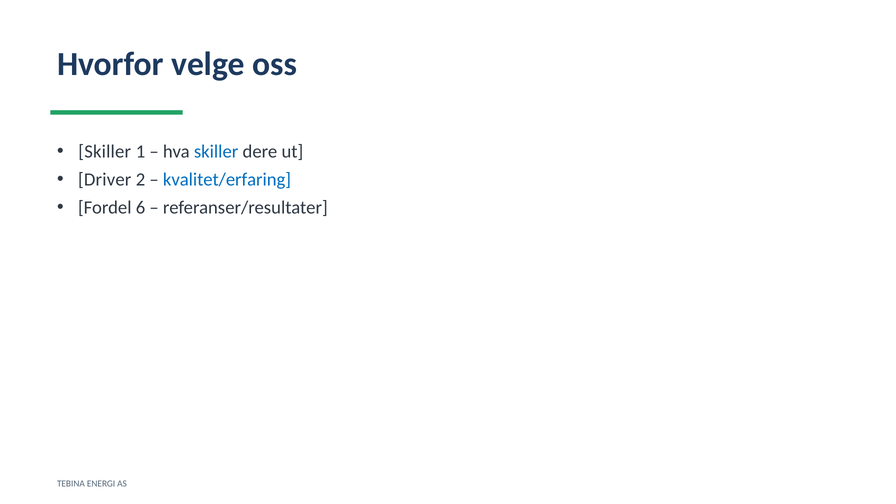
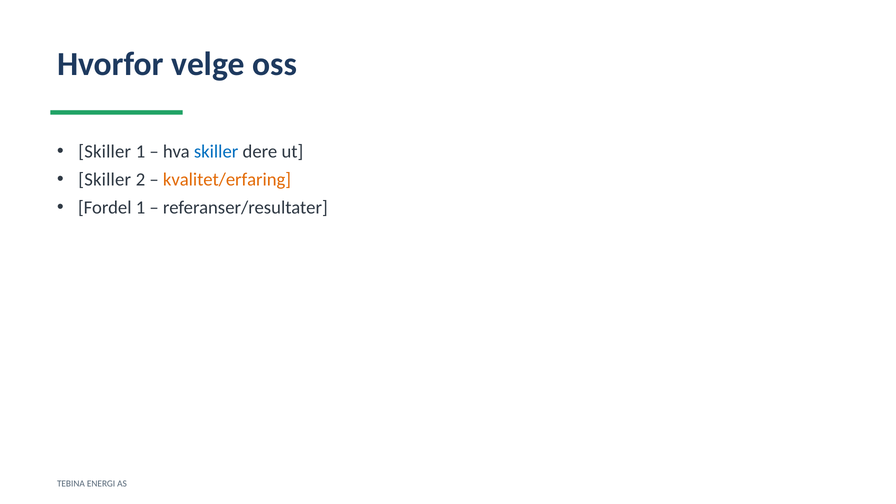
Driver: Driver -> Skiller (105, 180)
kvalitet/erfaring colour: blue -> orange (227, 180)
Fordel 6: 6 -> 1 (141, 208)
